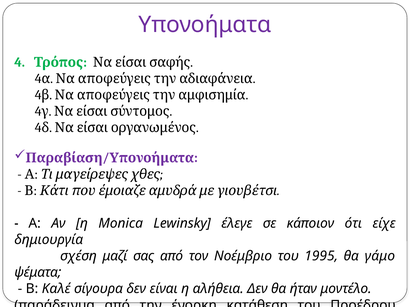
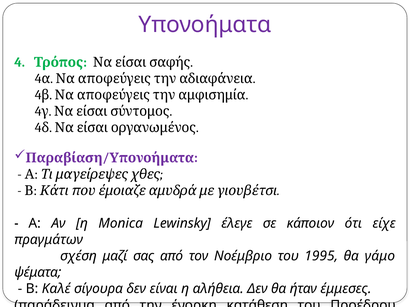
δημιουργία: δημιουργία -> πραγμάτων (49, 240)
μοντέλο: μοντέλο -> έμμεσες (346, 289)
